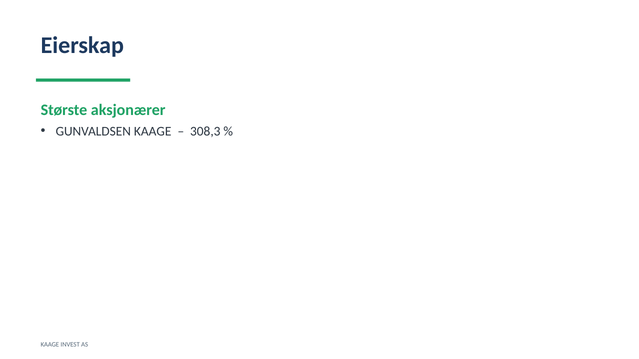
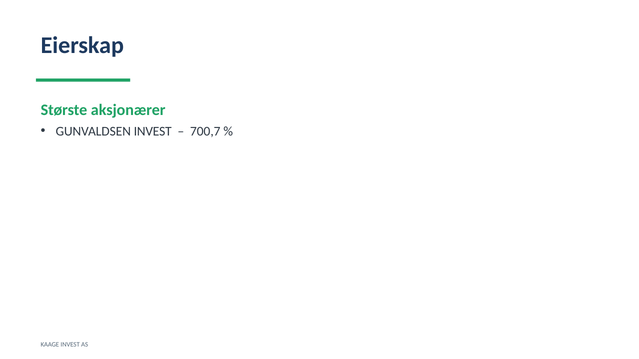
GUNVALDSEN KAAGE: KAAGE -> INVEST (153, 131)
308,3: 308,3 -> 700,7 (205, 131)
